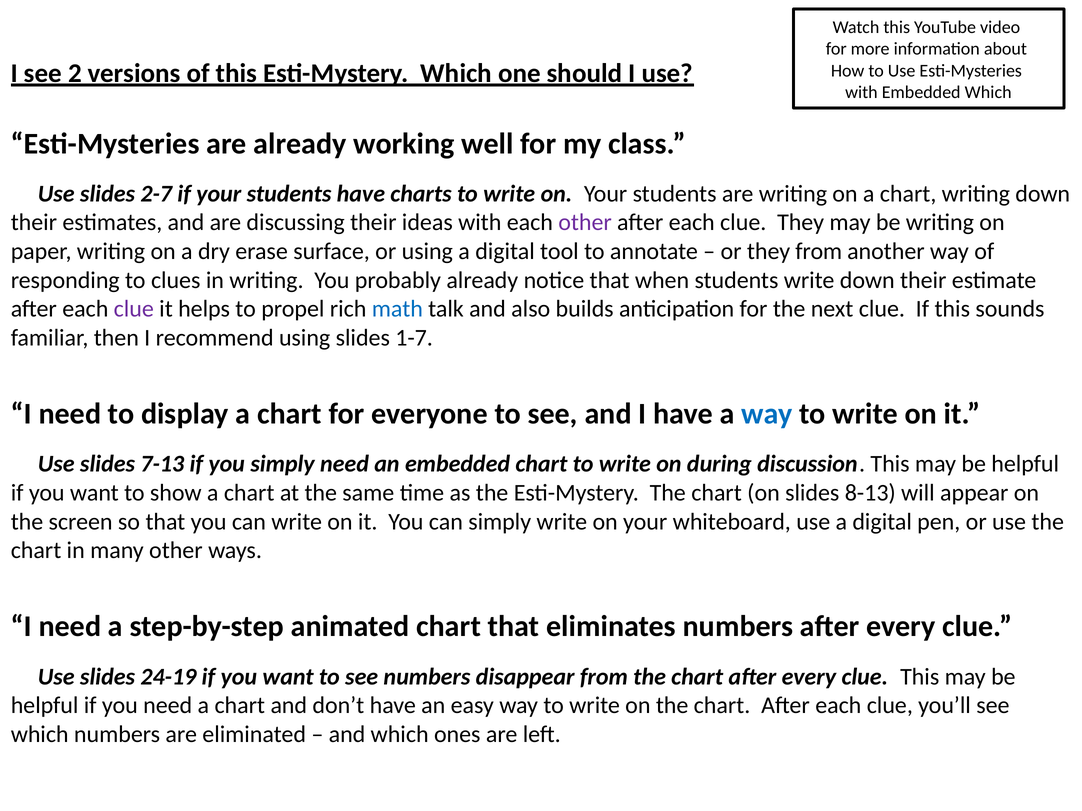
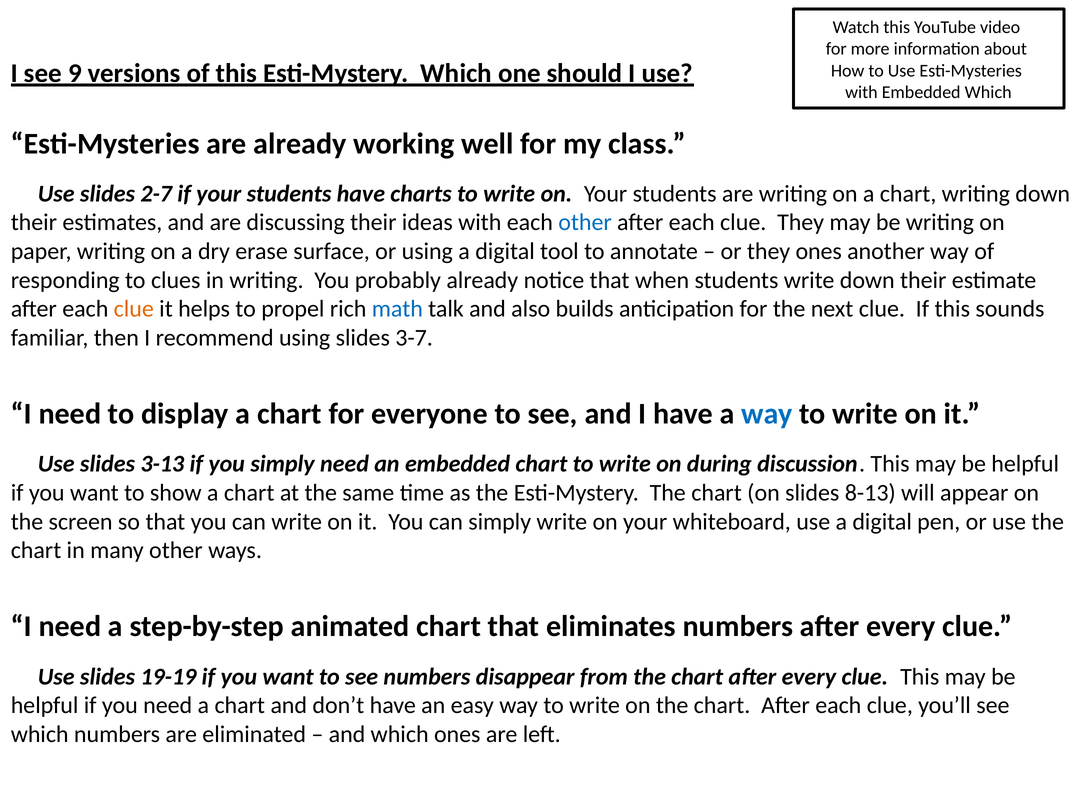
2: 2 -> 9 (75, 73)
other colour: purple -> blue (585, 223)
they from: from -> ones (819, 251)
clue colour: purple -> orange (134, 309)
1-7: 1-7 -> 3-7 (414, 338)
7-13: 7-13 -> 3-13 (162, 464)
24-19: 24-19 -> 19-19 (168, 677)
